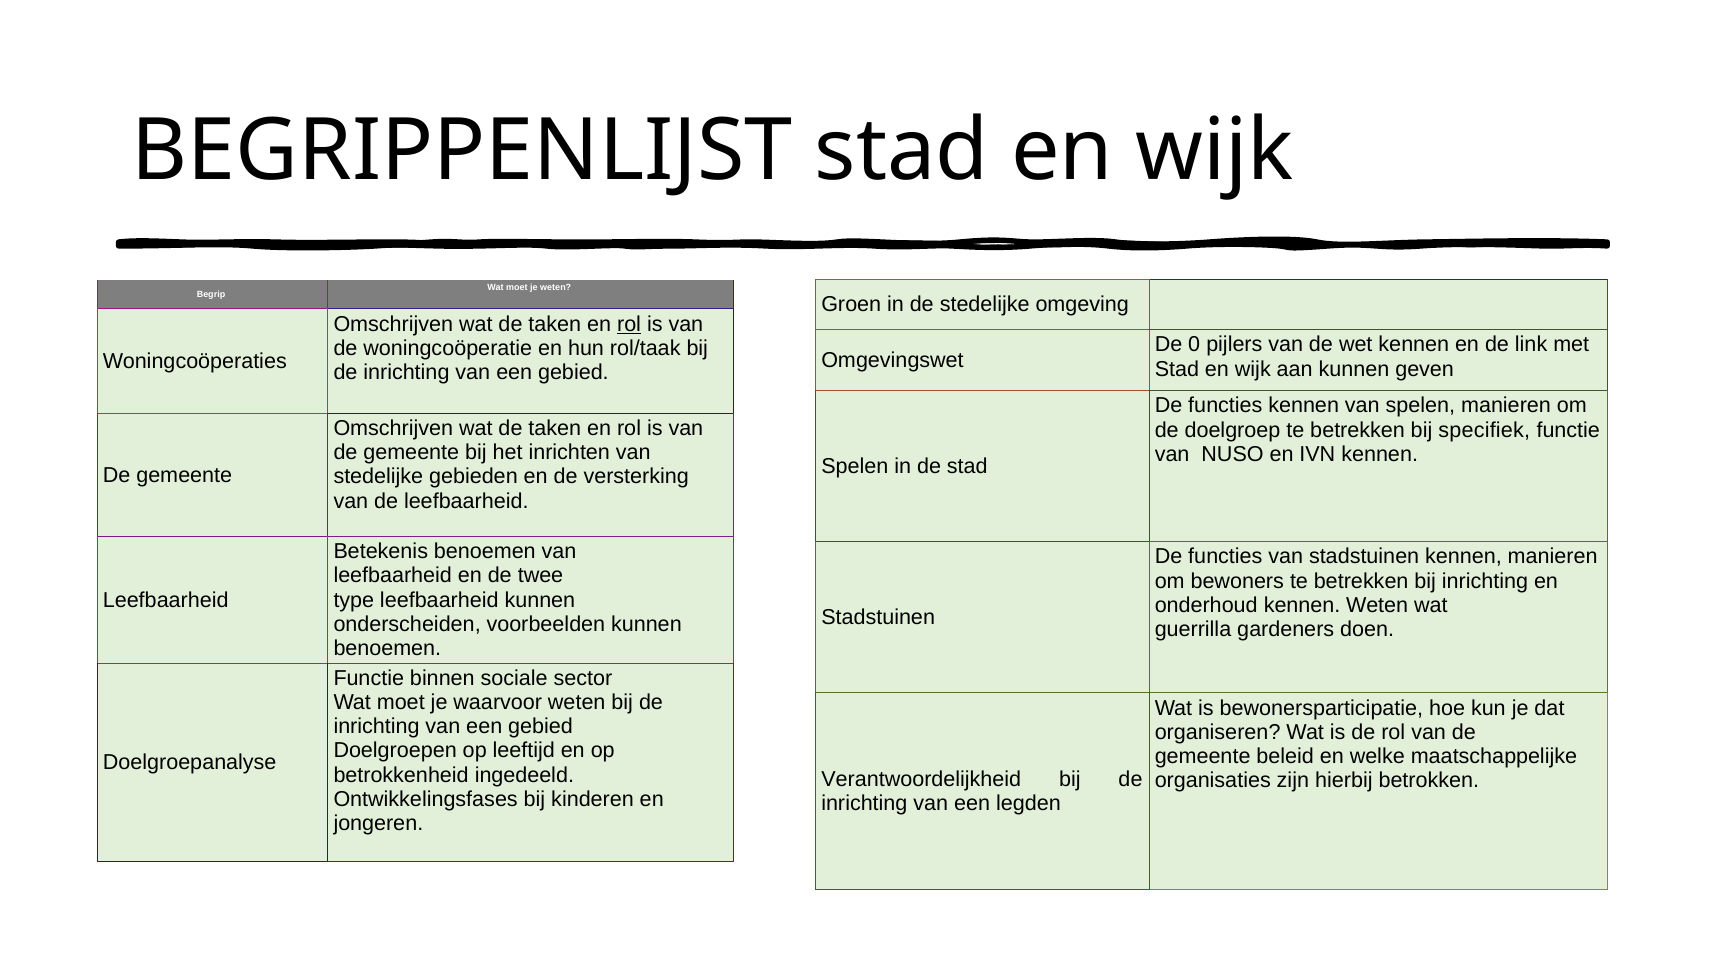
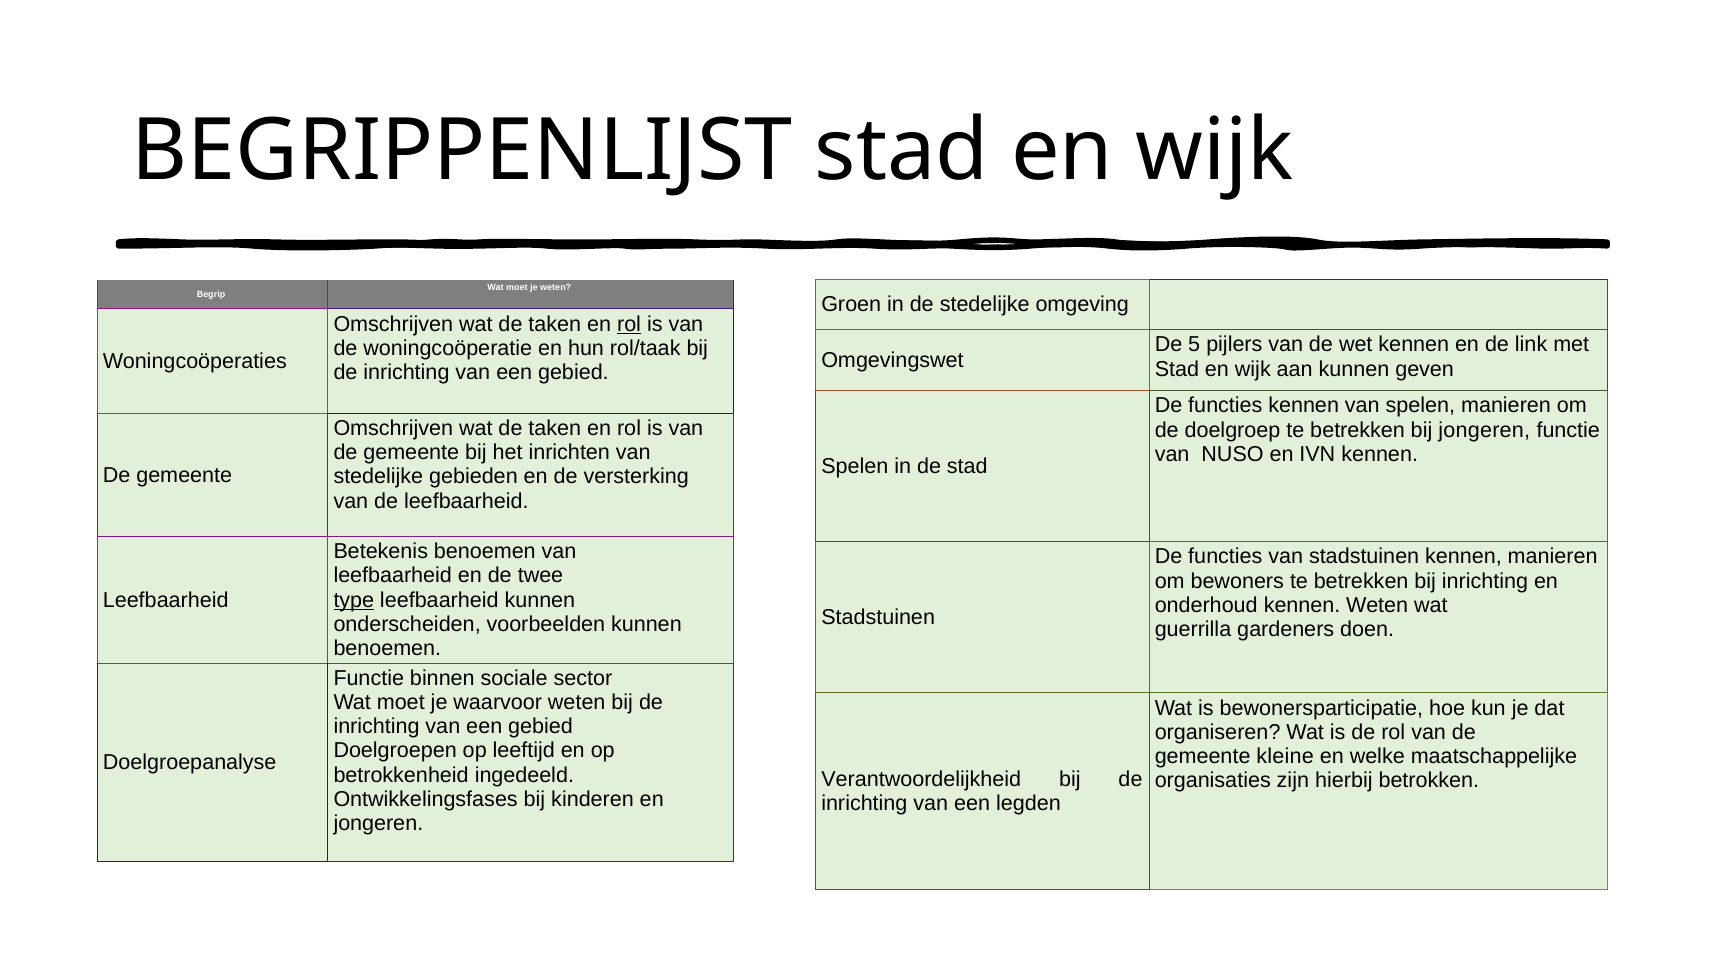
0: 0 -> 5 (1194, 345)
bij specifiek: specifiek -> jongeren (1484, 430)
type underline: none -> present (354, 600)
beleid: beleid -> kleine (1285, 756)
